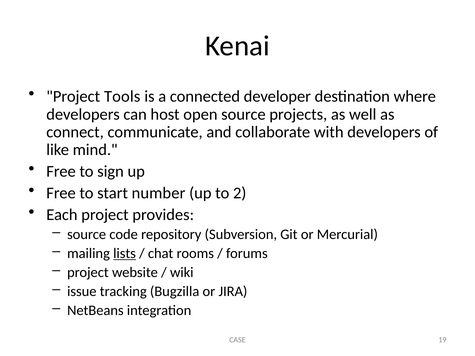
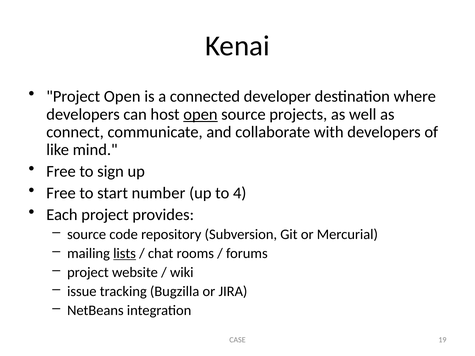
Project Tools: Tools -> Open (122, 97)
open underline: none -> present (200, 114)
2: 2 -> 4 (240, 193)
